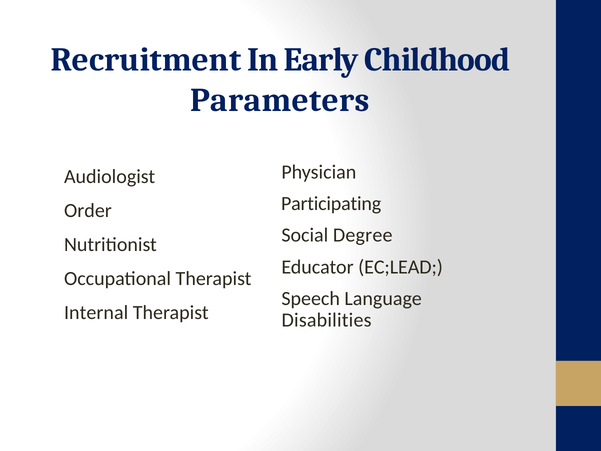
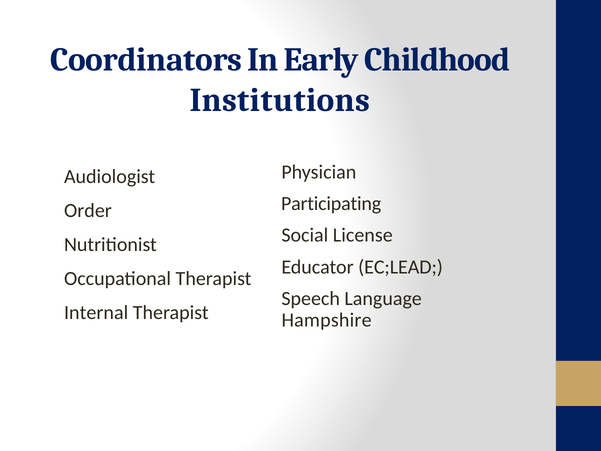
Recruitment: Recruitment -> Coordinators (146, 60)
Parameters: Parameters -> Institutions (280, 100)
Degree: Degree -> License (363, 235)
Disabilities: Disabilities -> Hampshire (327, 320)
